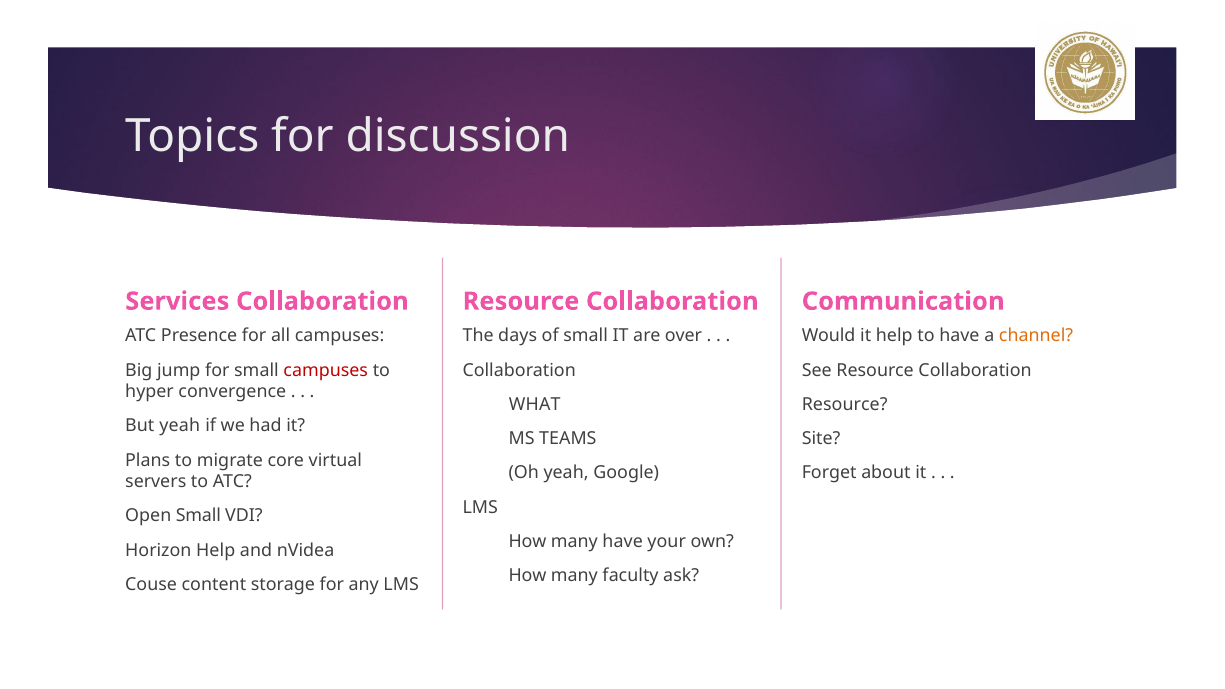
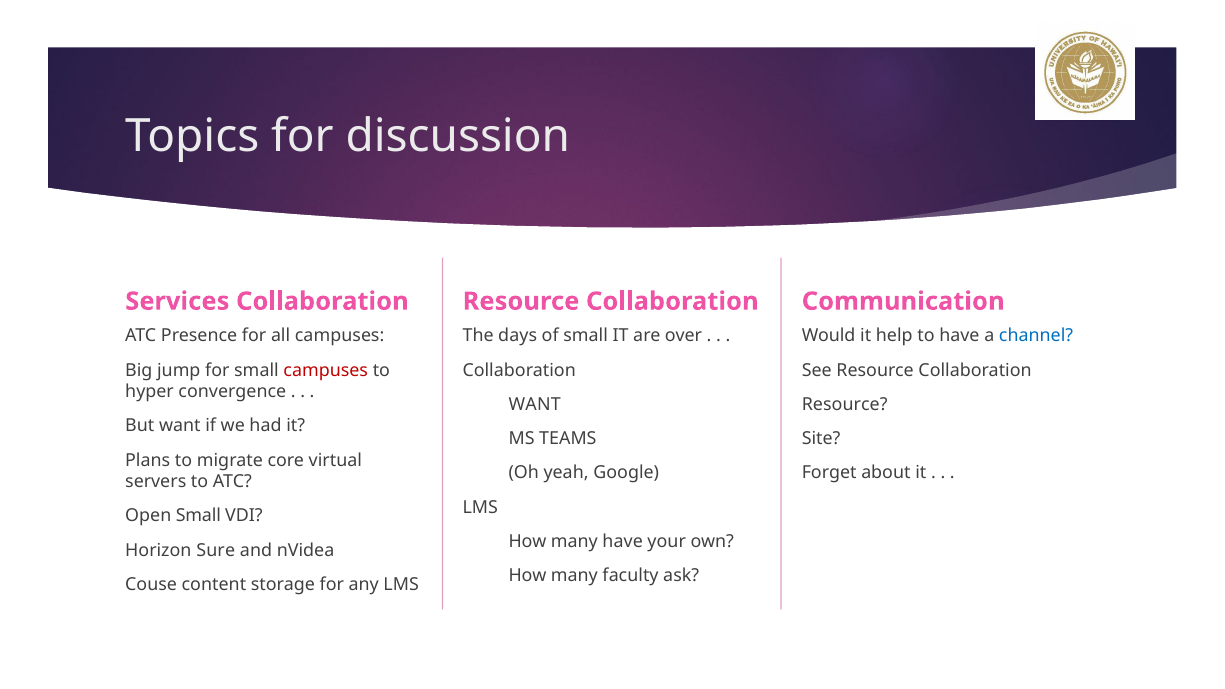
channel colour: orange -> blue (1036, 336)
WHAT: WHAT -> WANT (535, 404)
But yeah: yeah -> want (180, 426)
Horizon Help: Help -> Sure (216, 550)
